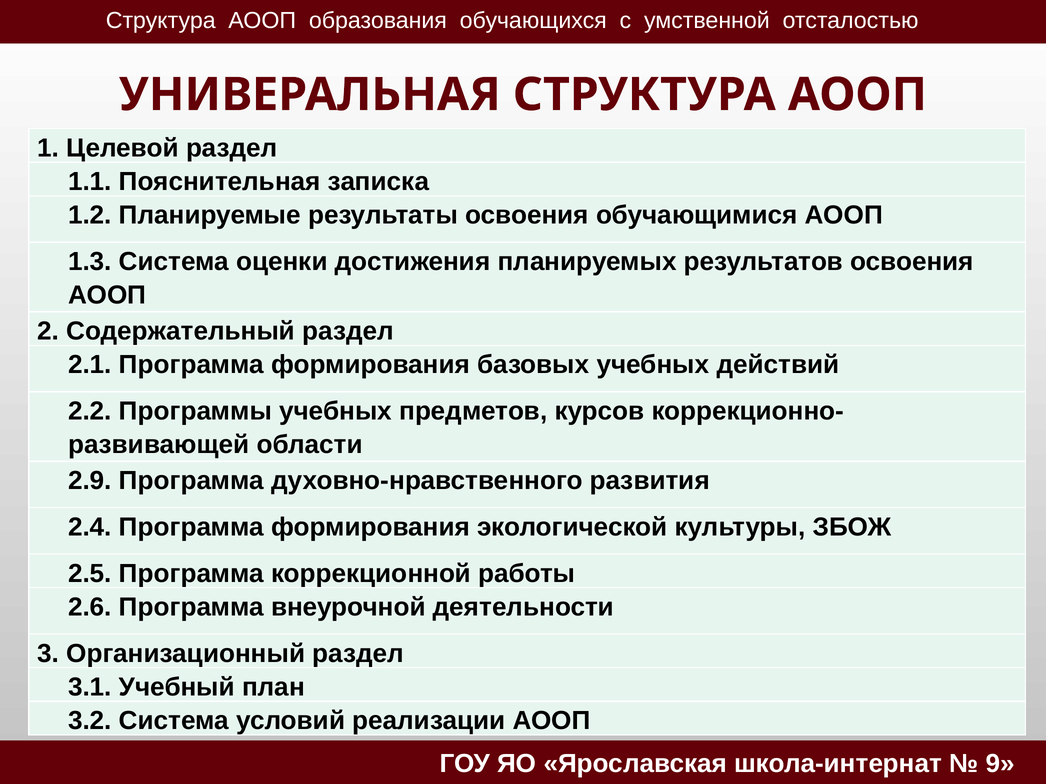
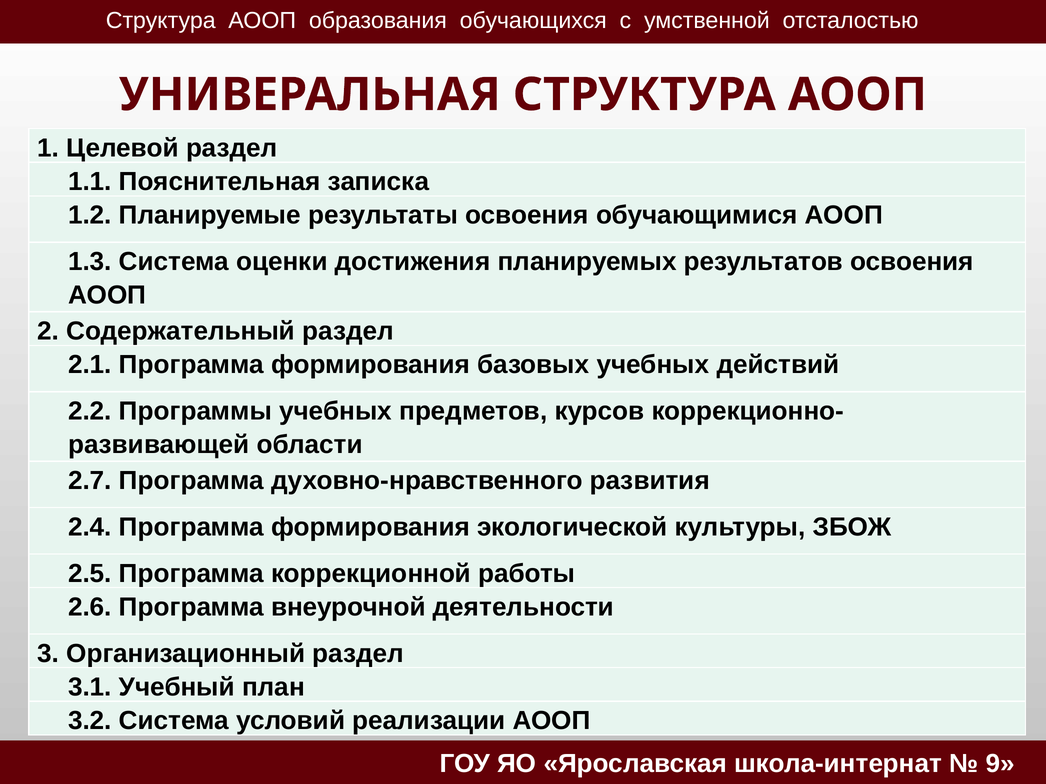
2.9: 2.9 -> 2.7 (90, 481)
